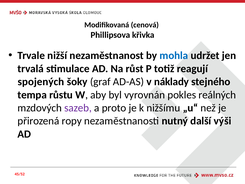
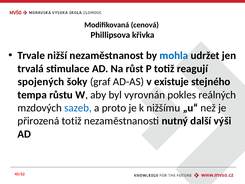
náklady: náklady -> existuje (171, 82)
sazeb colour: purple -> blue (78, 108)
přirozená ropy: ropy -> totiž (72, 121)
